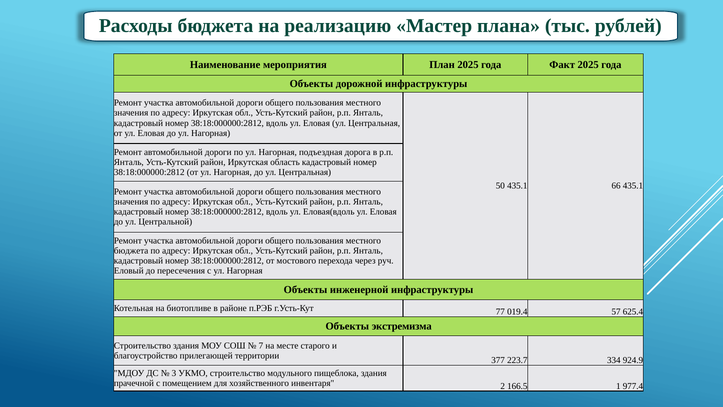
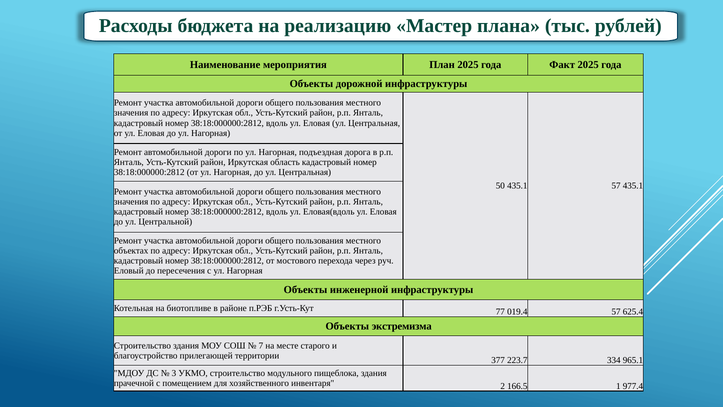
435.1 66: 66 -> 57 (616, 186)
бюджета: бюджета -> объектах (131, 251)
924.9: 924.9 -> 965.1 (633, 360)
